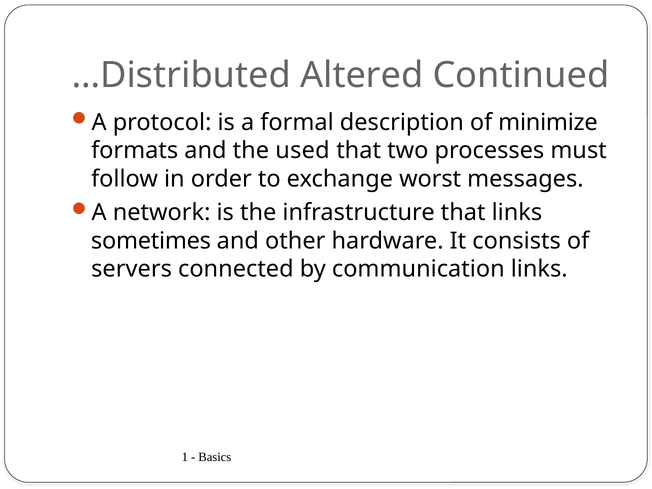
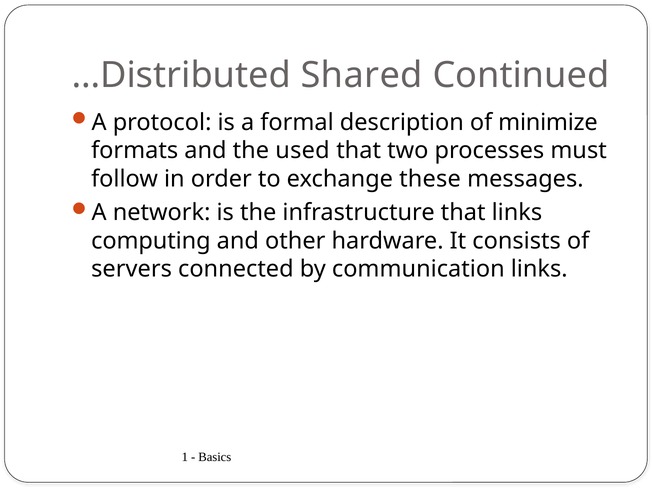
Altered: Altered -> Shared (362, 75)
worst: worst -> these (430, 179)
sometimes: sometimes -> computing (151, 241)
